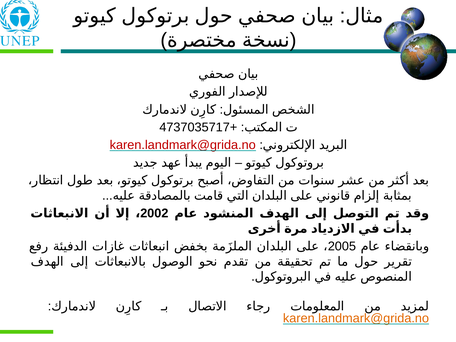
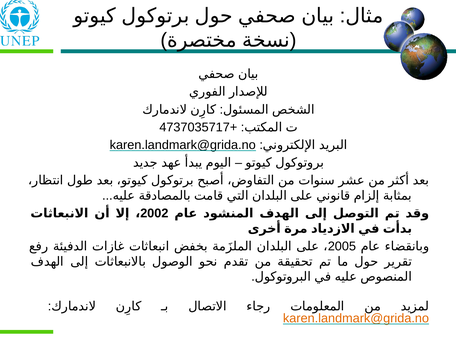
karen.landmark@grida.no colour: red -> black (183, 145)
